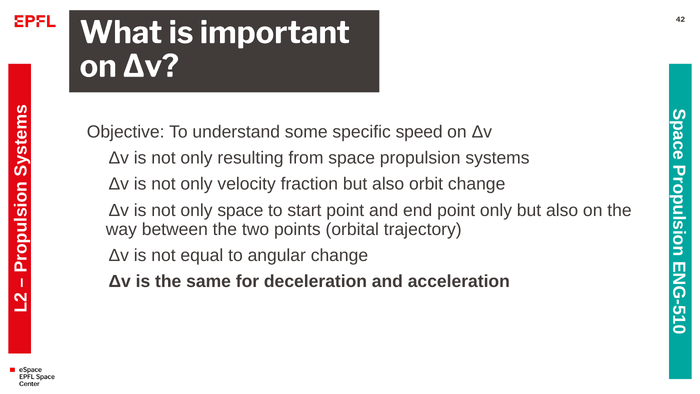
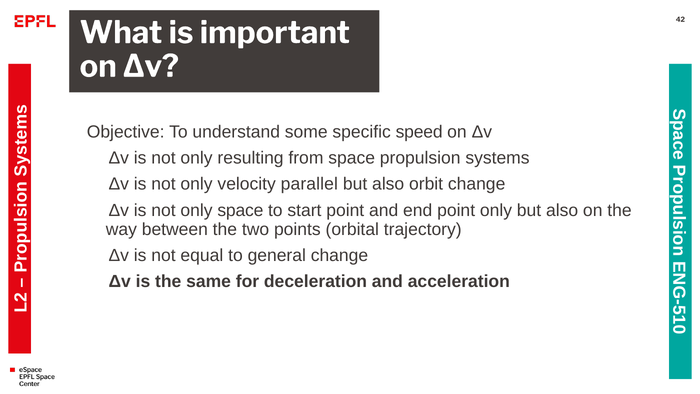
fraction: fraction -> parallel (309, 184)
angular: angular -> general (277, 255)
